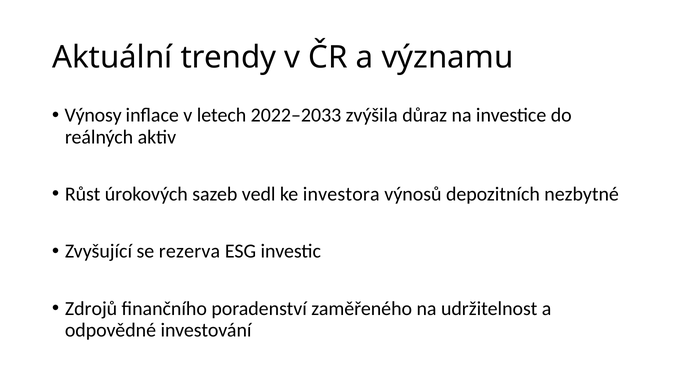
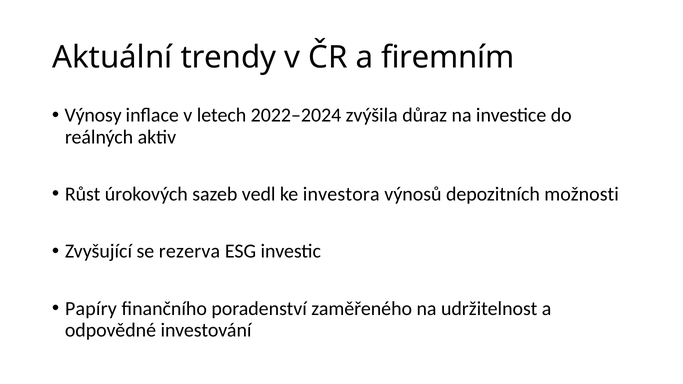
významu: významu -> firemním (448, 57)
2022–2033: 2022–2033 -> 2022–2024 (296, 115)
nezbytné: nezbytné -> možnosti (582, 194)
Zdrojů: Zdrojů -> Papíry (91, 309)
